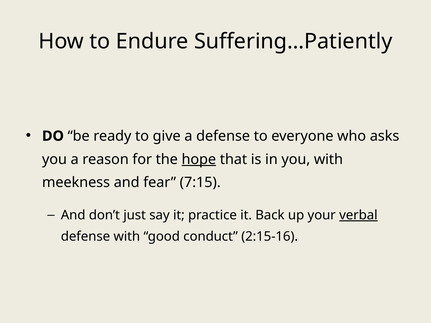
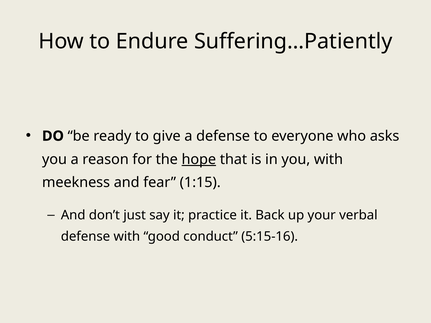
7:15: 7:15 -> 1:15 (200, 183)
verbal underline: present -> none (358, 215)
2:15-16: 2:15-16 -> 5:15-16 (270, 237)
